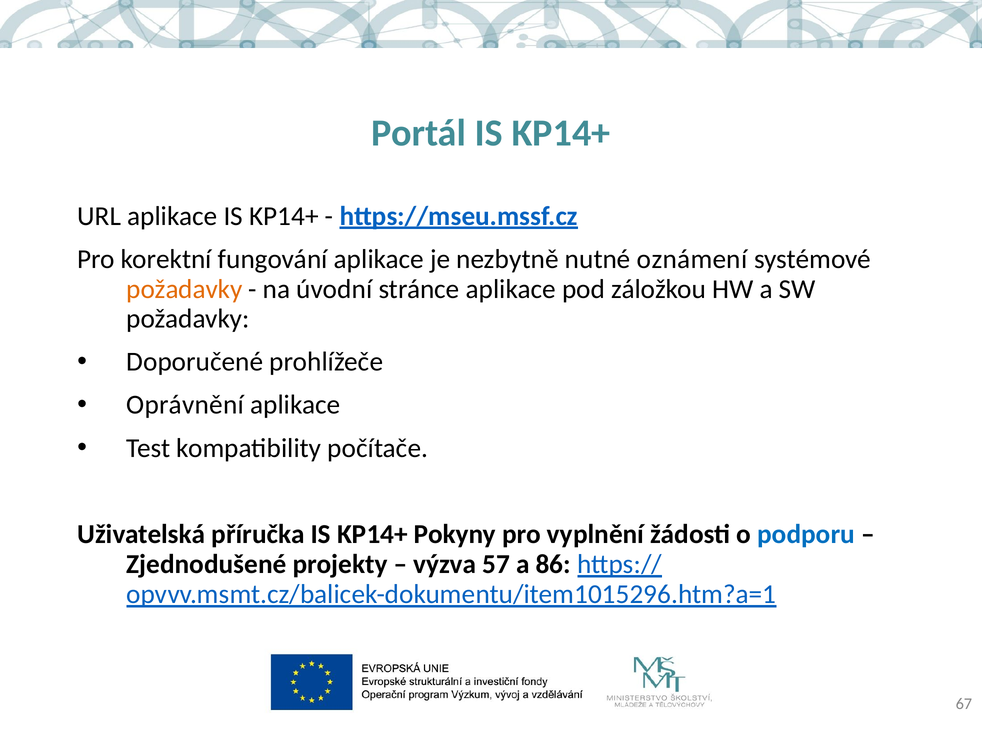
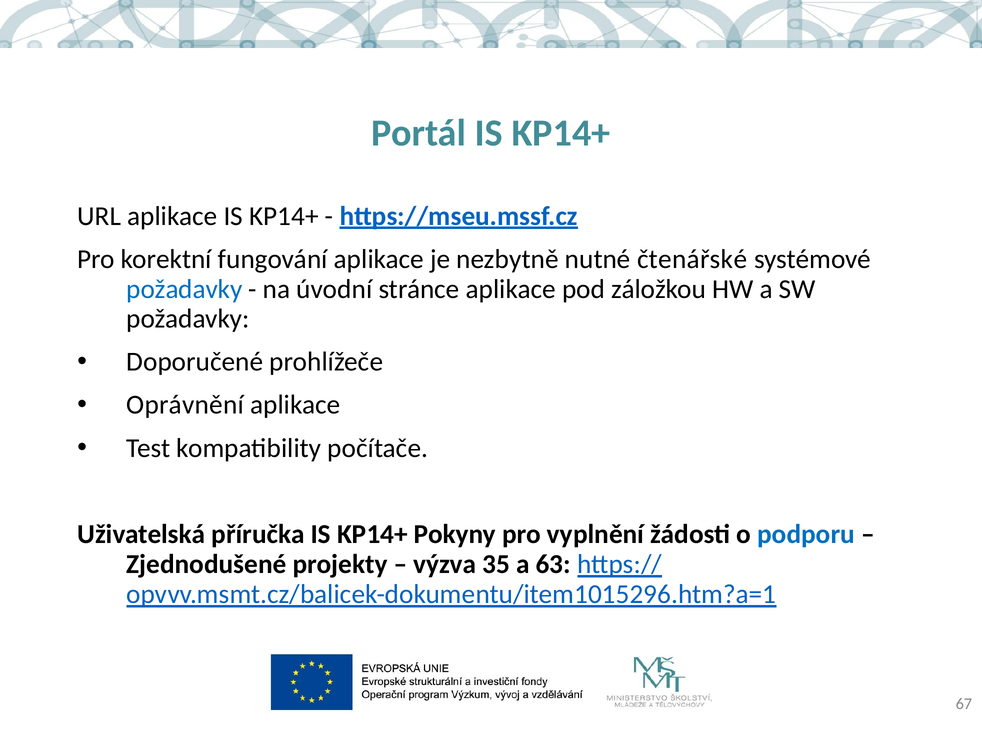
oznámení: oznámení -> čtenářské (692, 259)
požadavky colour: orange -> blue (184, 289)
57: 57 -> 35 (496, 564)
86: 86 -> 63 (553, 564)
